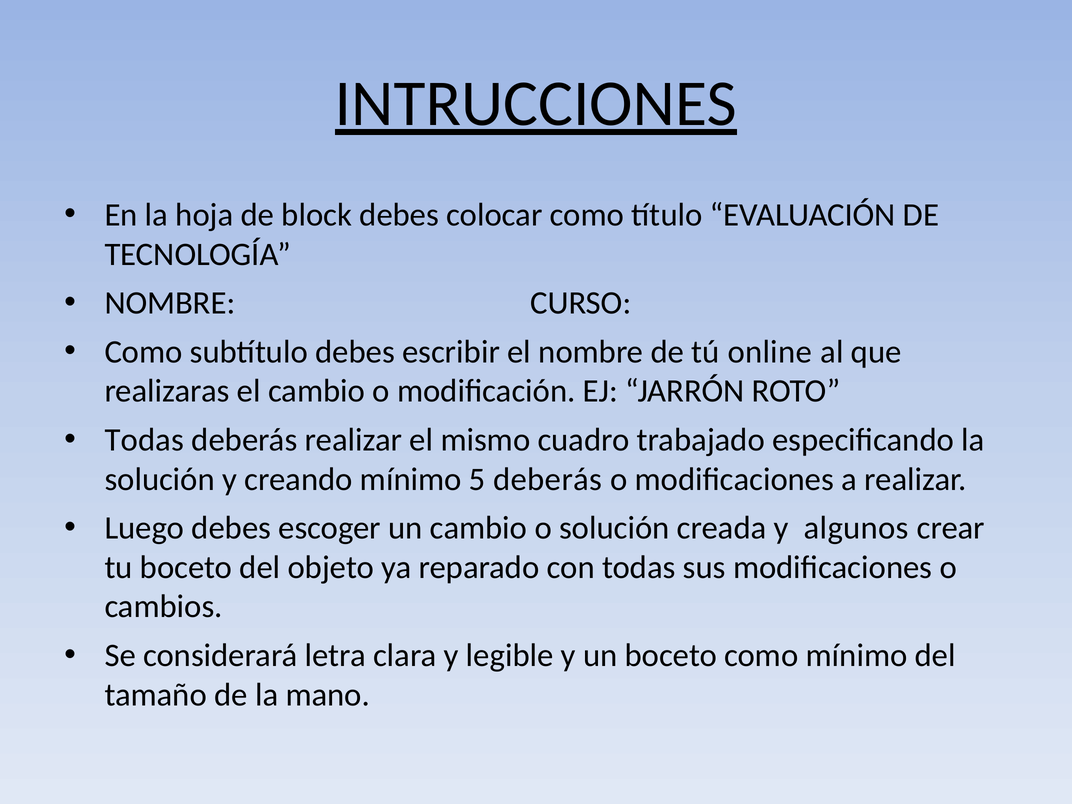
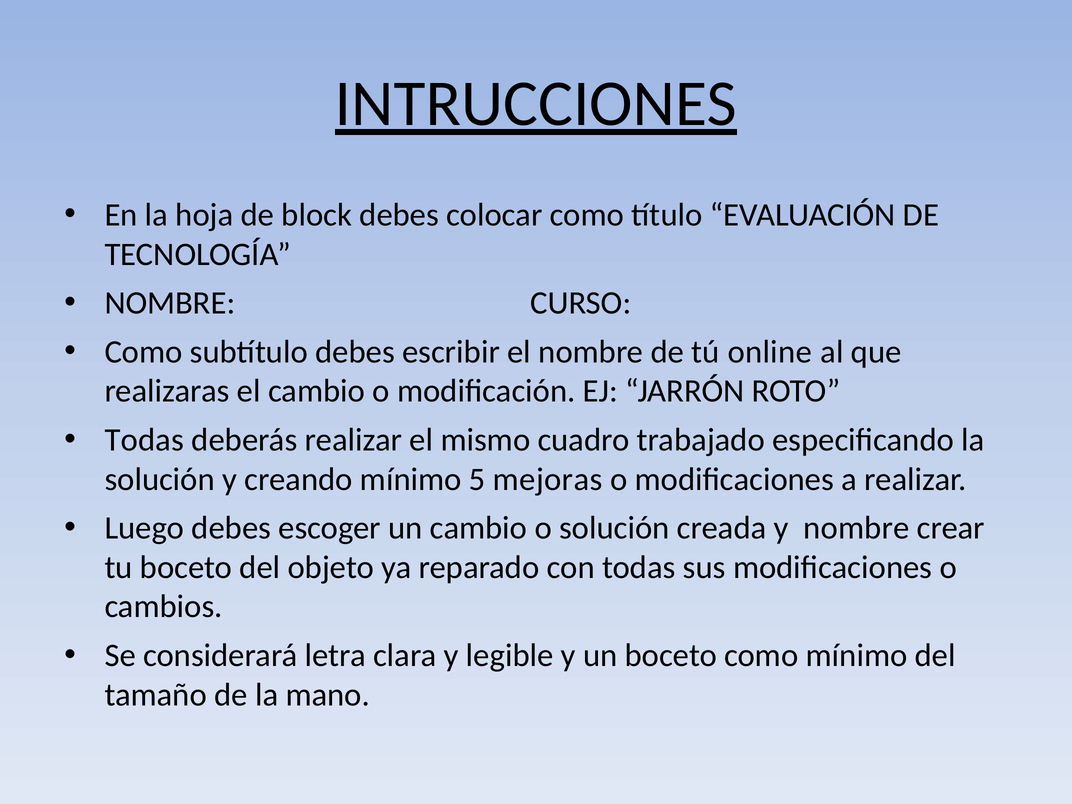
5 deberás: deberás -> mejoras (548, 479)
y algunos: algunos -> nombre (856, 528)
